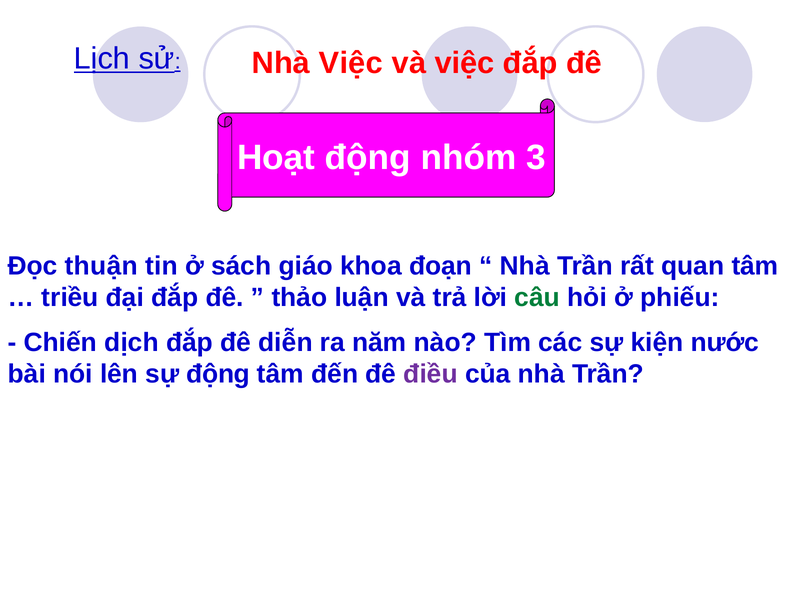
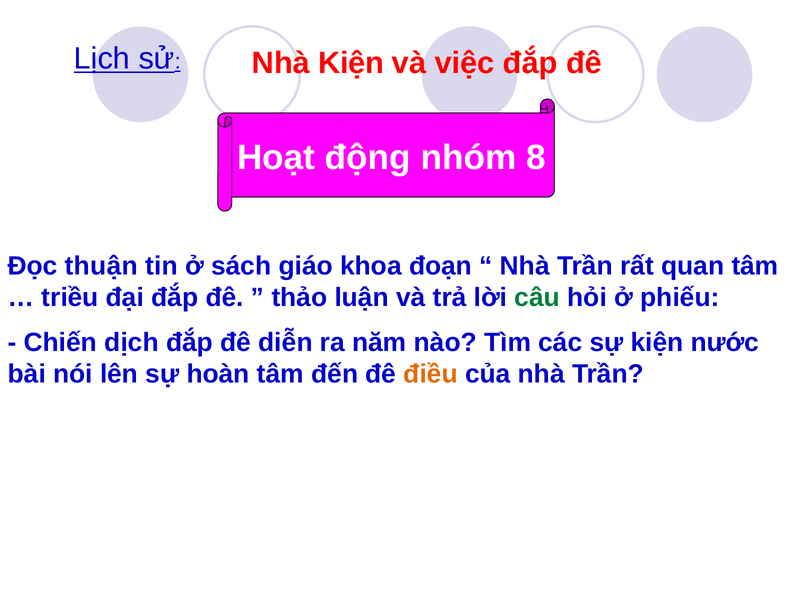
Nhà Việc: Việc -> Kiện (351, 63)
3: 3 -> 8 (536, 158)
sự động: động -> hoàn (218, 374)
điều colour: purple -> orange (431, 374)
